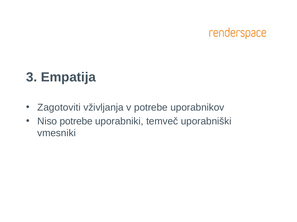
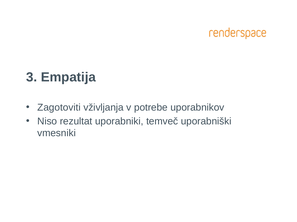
Niso potrebe: potrebe -> rezultat (76, 122)
